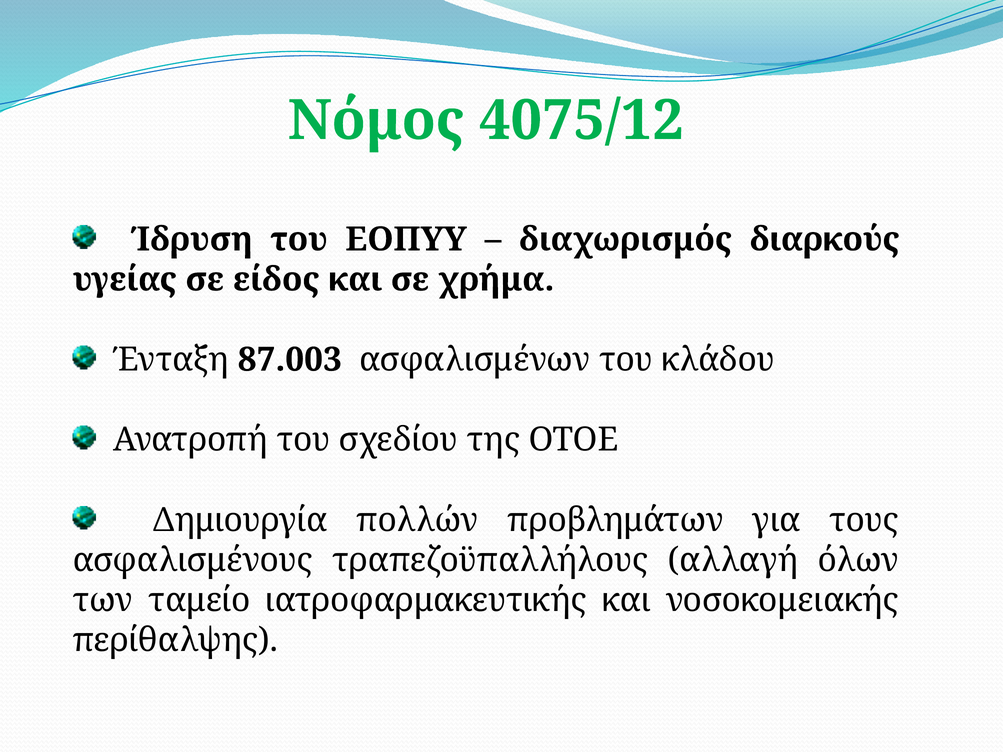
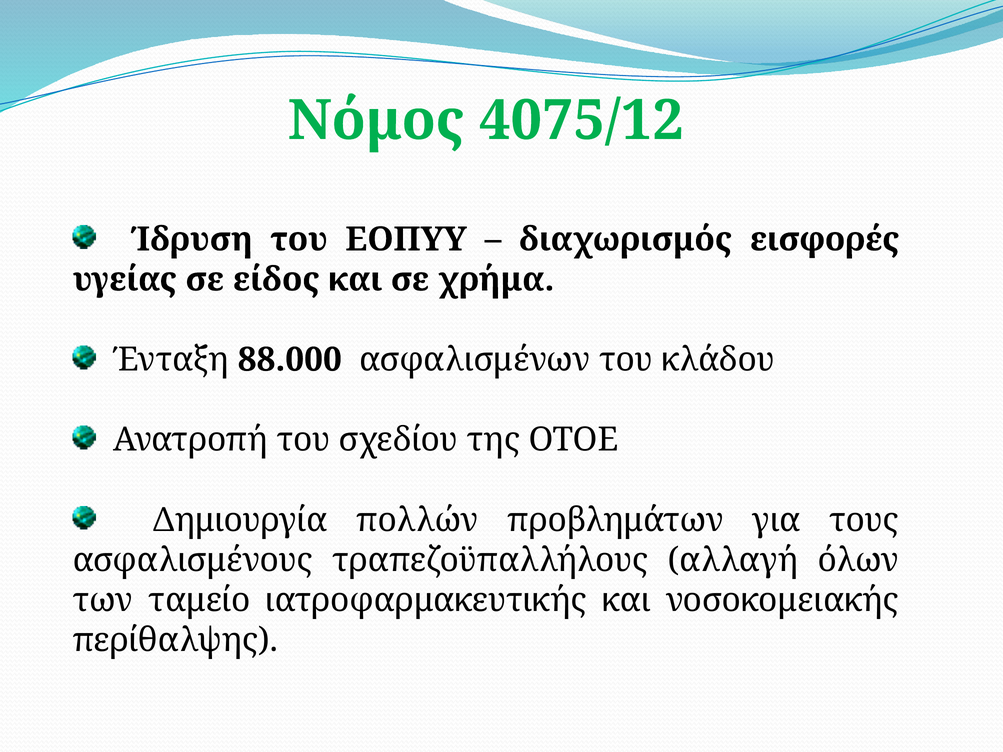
διαρκούς: διαρκούς -> εισφορές (825, 239)
87.003: 87.003 -> 88.000 (290, 360)
